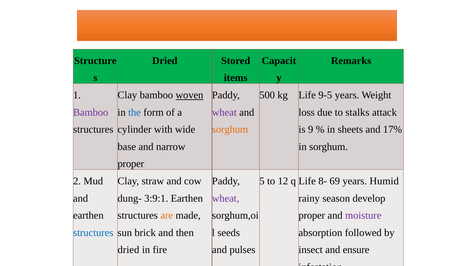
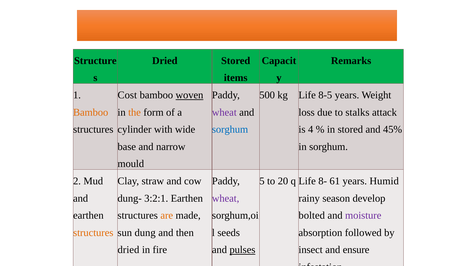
Clay: Clay -> Cost (127, 95)
9-5: 9-5 -> 8-5 (325, 95)
Bamboo colour: purple -> orange (91, 113)
the colour: blue -> orange (135, 113)
sorghum colour: orange -> blue (230, 130)
9: 9 -> 4 (311, 130)
in sheets: sheets -> stored (350, 130)
17%: 17% -> 45% (393, 130)
proper: proper -> mould (131, 164)
12: 12 -> 20 (283, 181)
69: 69 -> 61 (335, 181)
3:9:1: 3:9:1 -> 3:2:1 (156, 199)
proper: proper -> bolted (312, 216)
structures colour: blue -> orange (93, 233)
brick: brick -> dung (145, 233)
pulses underline: none -> present (242, 250)
